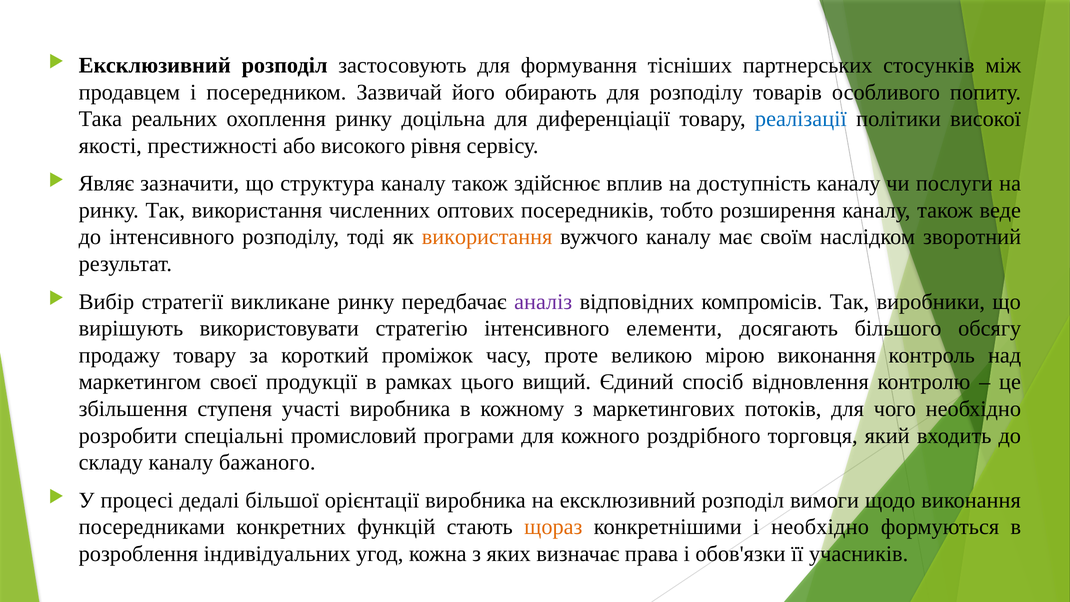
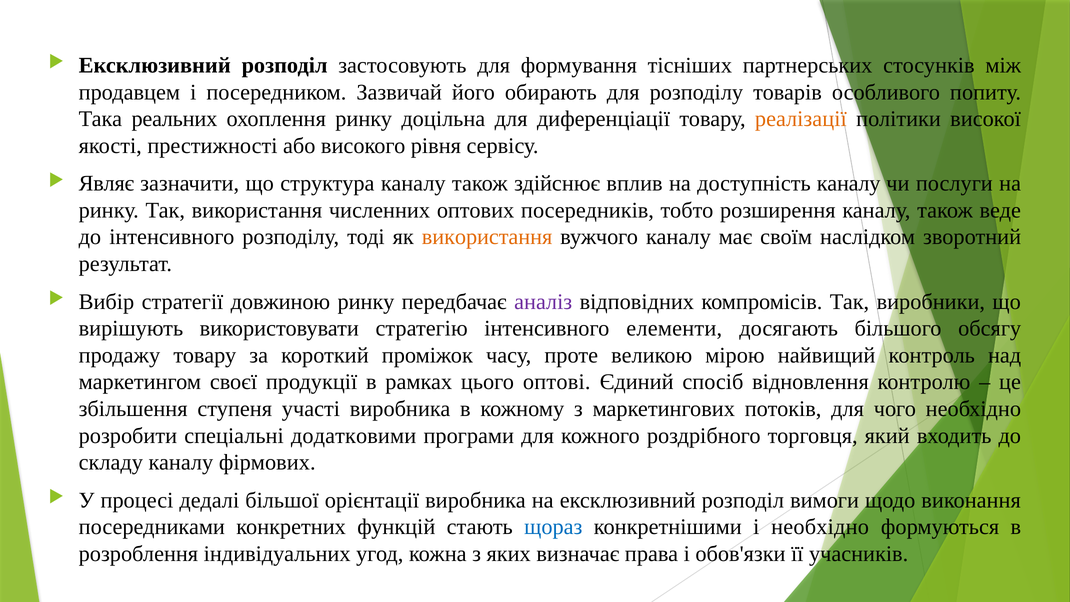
реалізації colour: blue -> orange (801, 119)
викликане: викликане -> довжиною (280, 302)
мірою виконання: виконання -> найвищий (827, 355)
вищий: вищий -> оптові (557, 382)
промисловий: промисловий -> додатковими (354, 436)
бажаного: бажаного -> фірмових (267, 462)
щораз colour: orange -> blue (553, 527)
